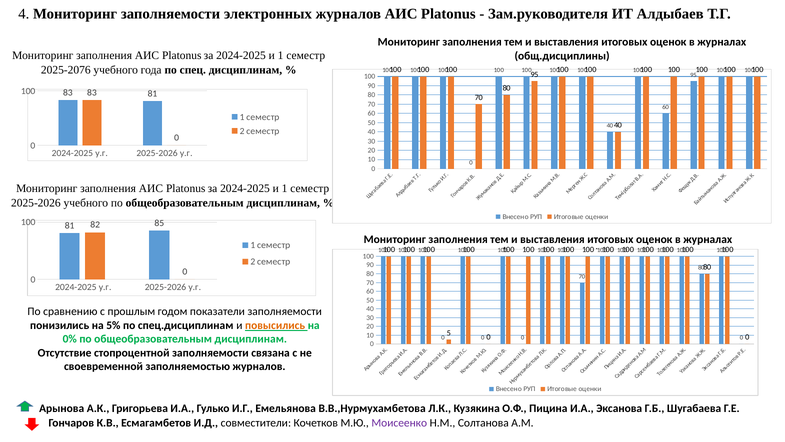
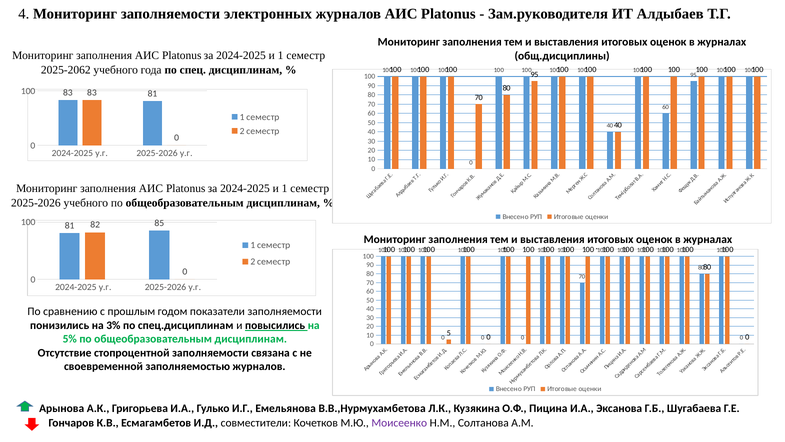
2025-2076: 2025-2076 -> 2025-2062 (66, 70)
5%: 5% -> 3% (113, 325)
повысились colour: orange -> black (275, 325)
0%: 0% -> 5% (70, 339)
